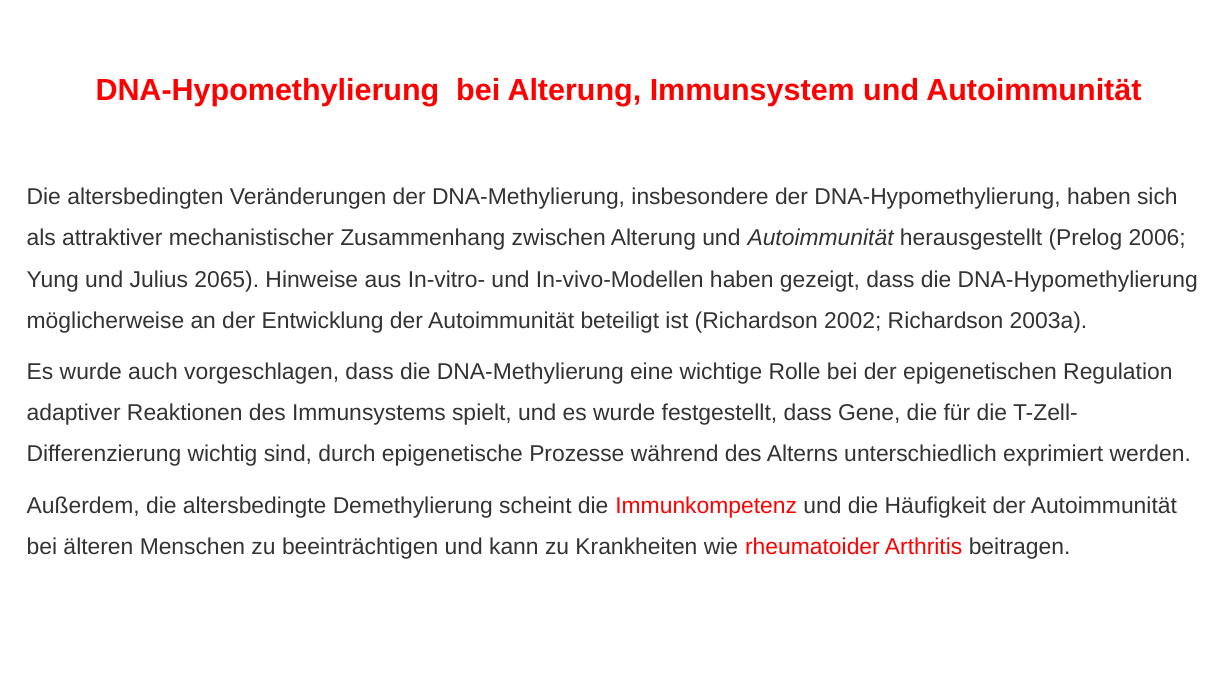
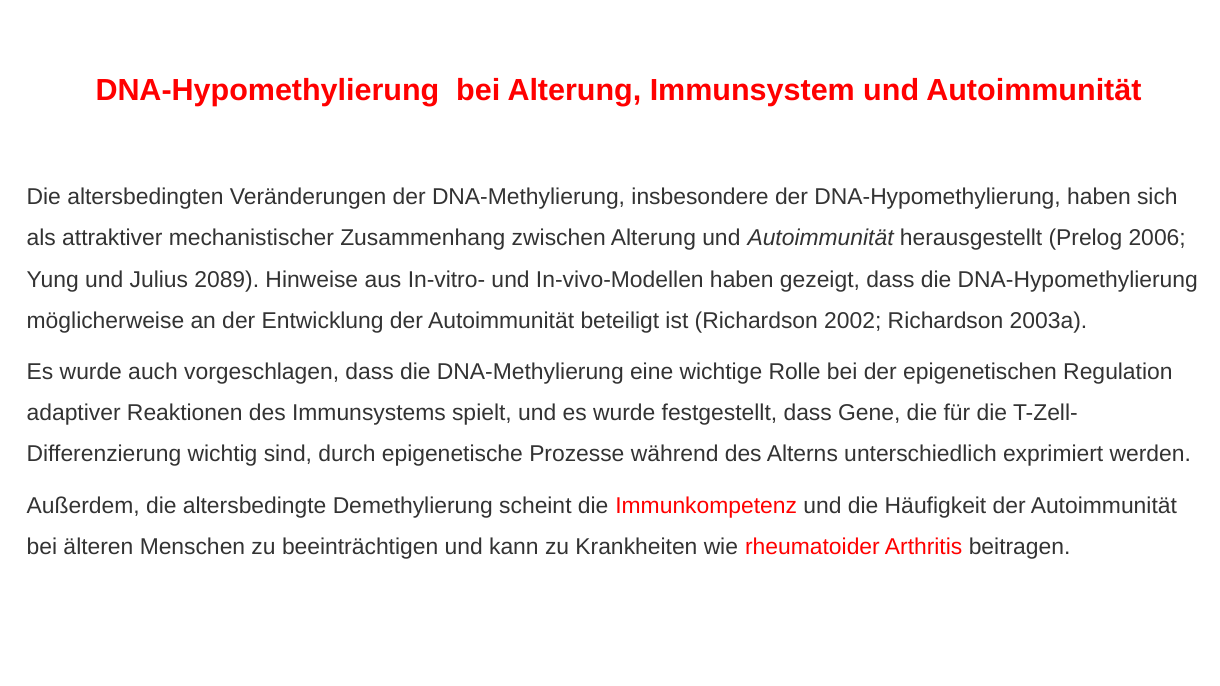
2065: 2065 -> 2089 (227, 280)
